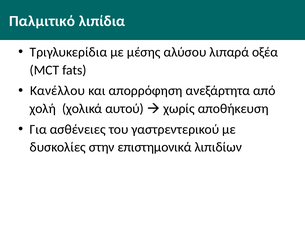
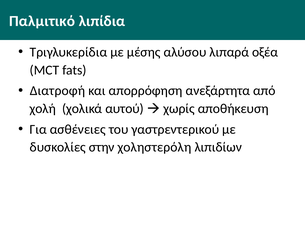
Κανέλλου: Κανέλλου -> Διατροφή (57, 91)
επιστημονικά: επιστημονικά -> χοληστερόλη (154, 147)
